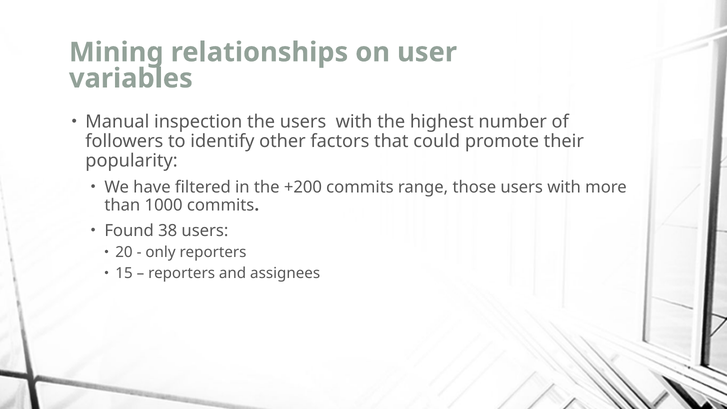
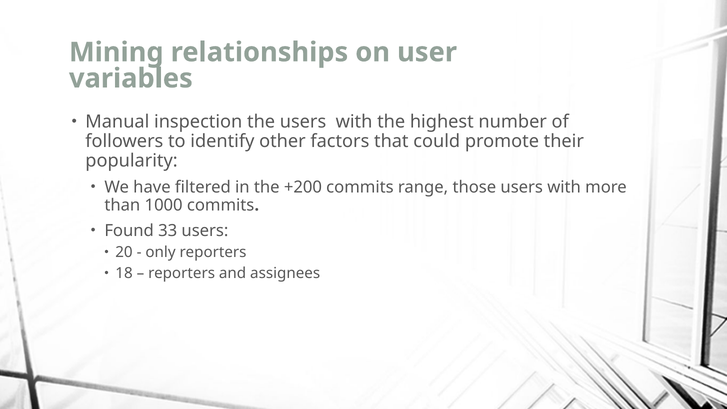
38: 38 -> 33 (168, 231)
15: 15 -> 18 (124, 273)
